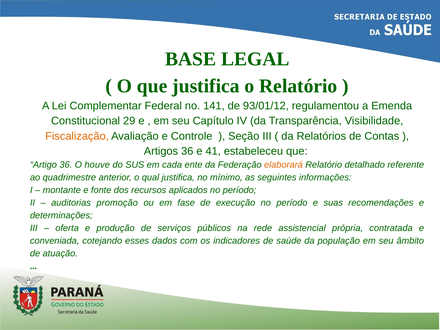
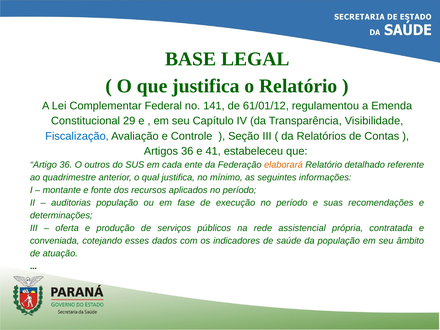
93/01/12: 93/01/12 -> 61/01/12 (266, 106)
Fiscalização colour: orange -> blue (77, 136)
houve: houve -> outros (97, 165)
auditorias promoção: promoção -> população (117, 203)
